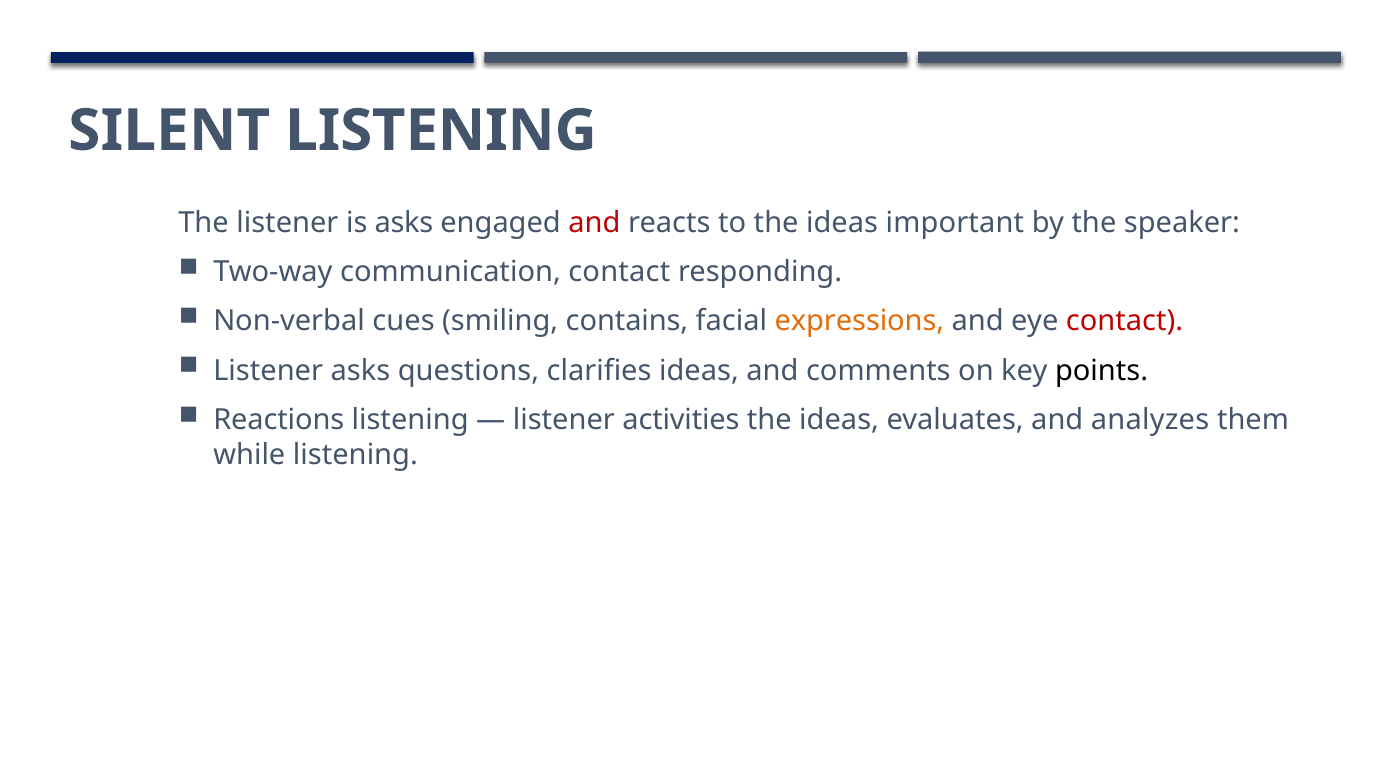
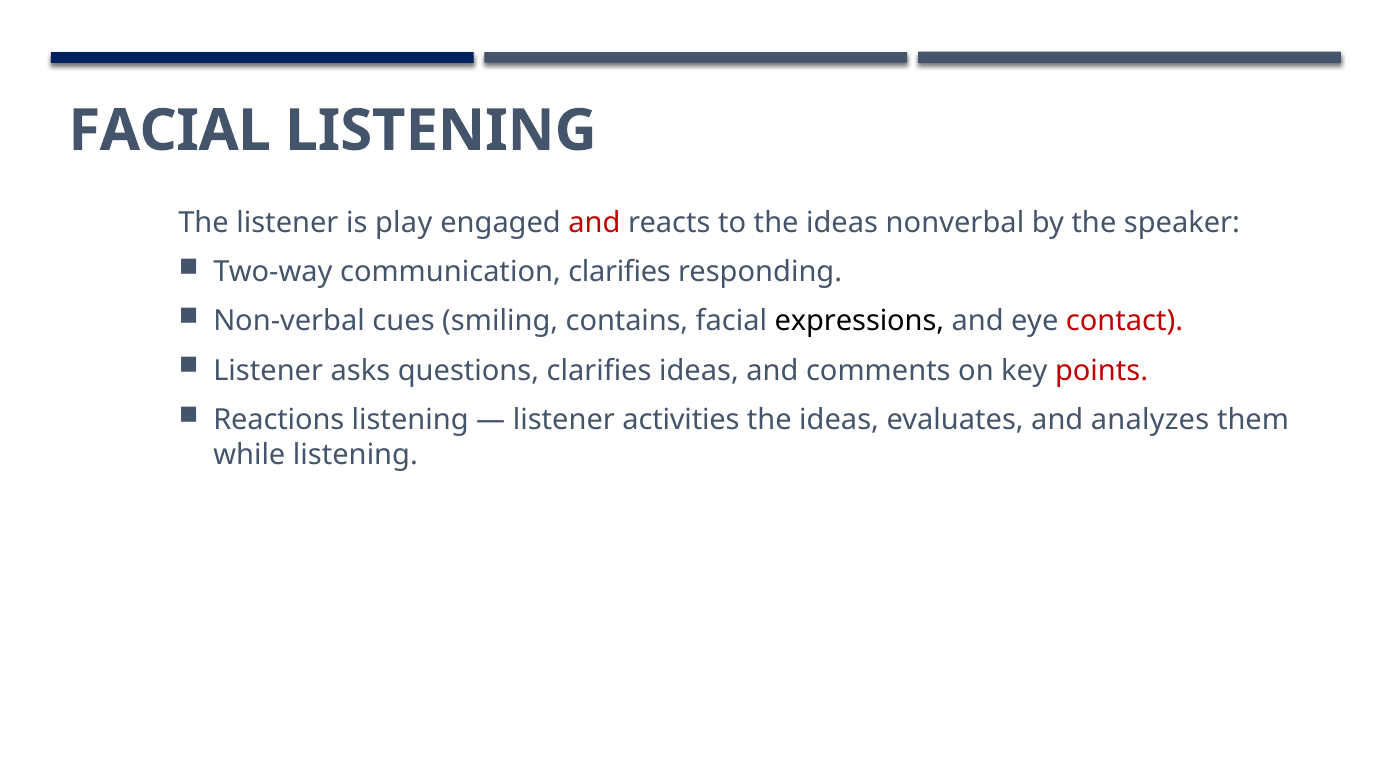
SILENT: SILENT -> FACIAL (170, 131)
is asks: asks -> play (404, 223)
important: important -> nonverbal (955, 223)
communication contact: contact -> clarifies (620, 272)
expressions colour: orange -> black (859, 321)
points colour: black -> red (1102, 371)
